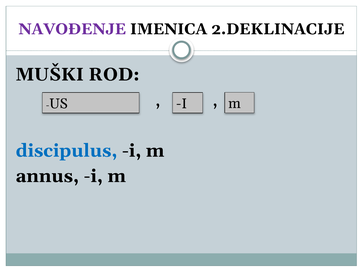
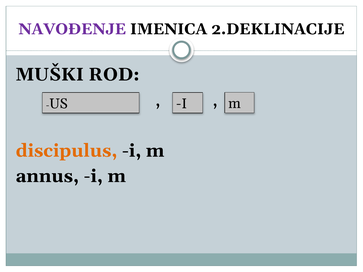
discipulus colour: blue -> orange (66, 151)
